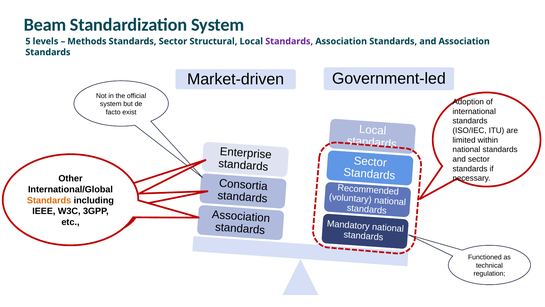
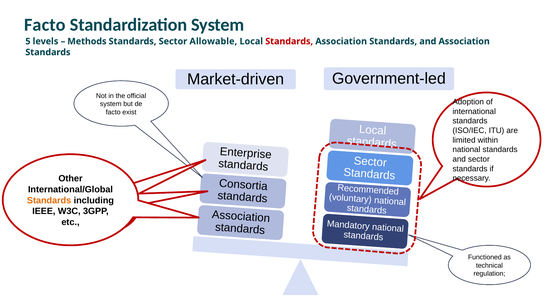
Beam: Beam -> Facto (45, 25)
Structural: Structural -> Allowable (213, 41)
Standards colour: purple -> red (289, 41)
